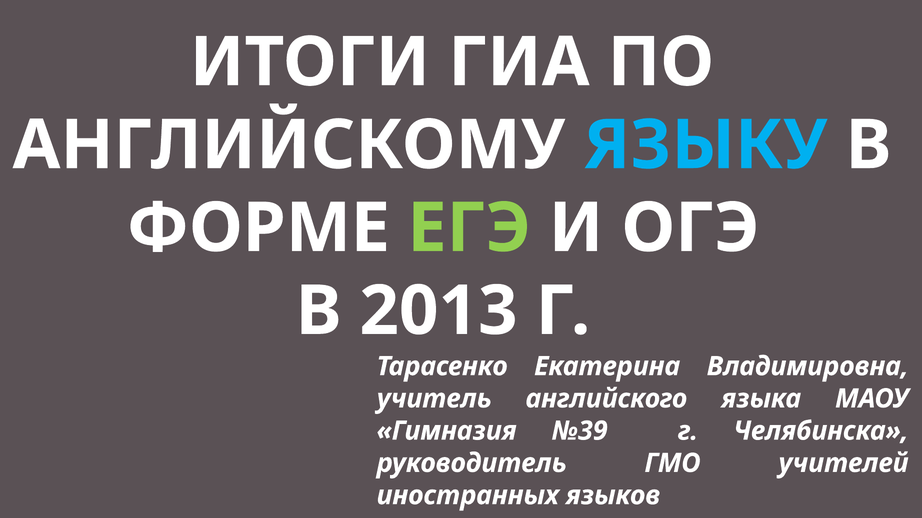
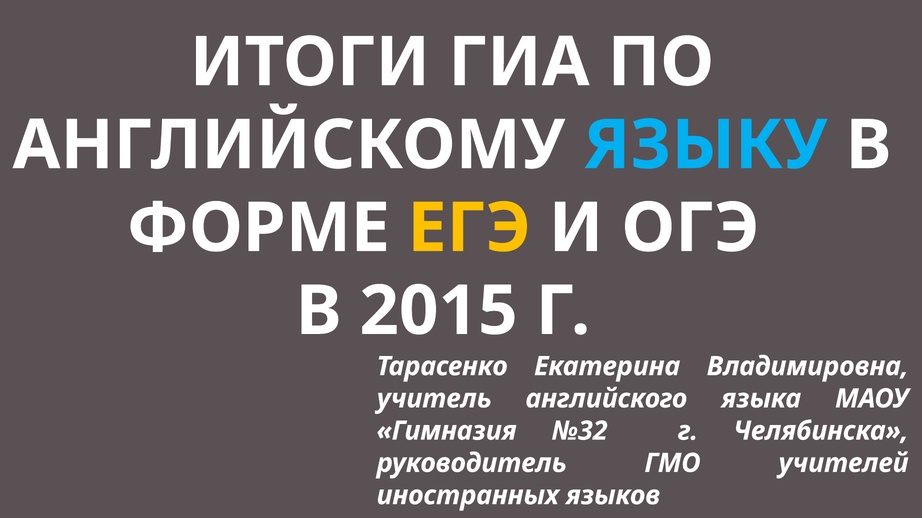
ЕГЭ colour: light green -> yellow (469, 228)
2013: 2013 -> 2015 (439, 311)
№39: №39 -> №32 (580, 431)
